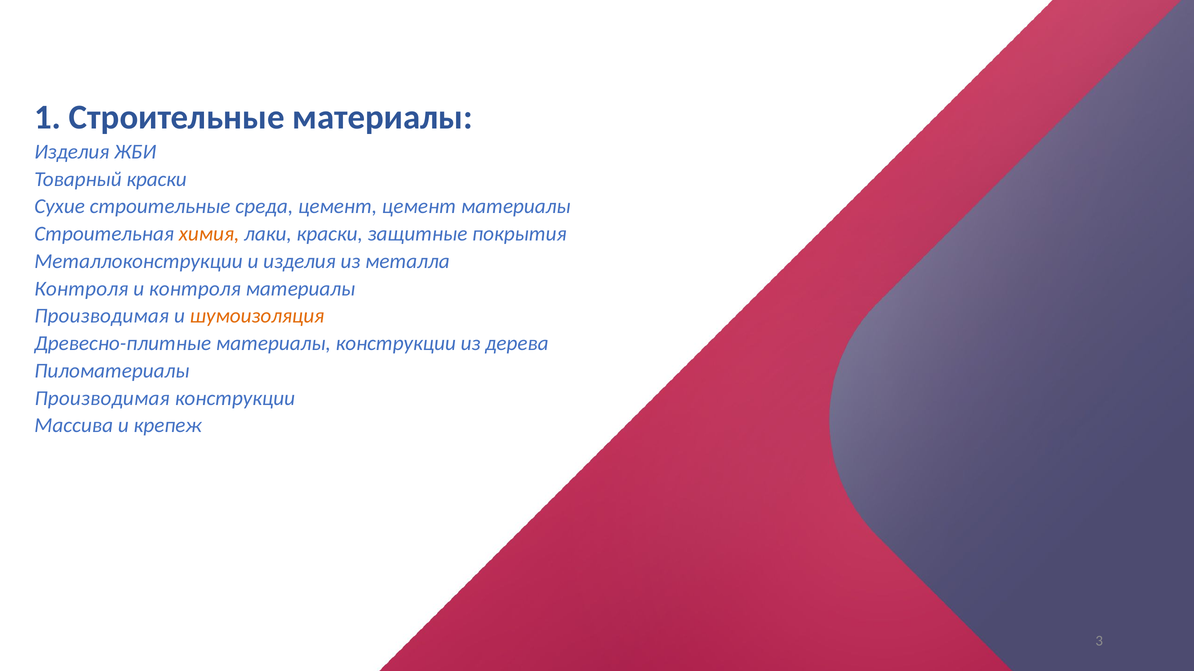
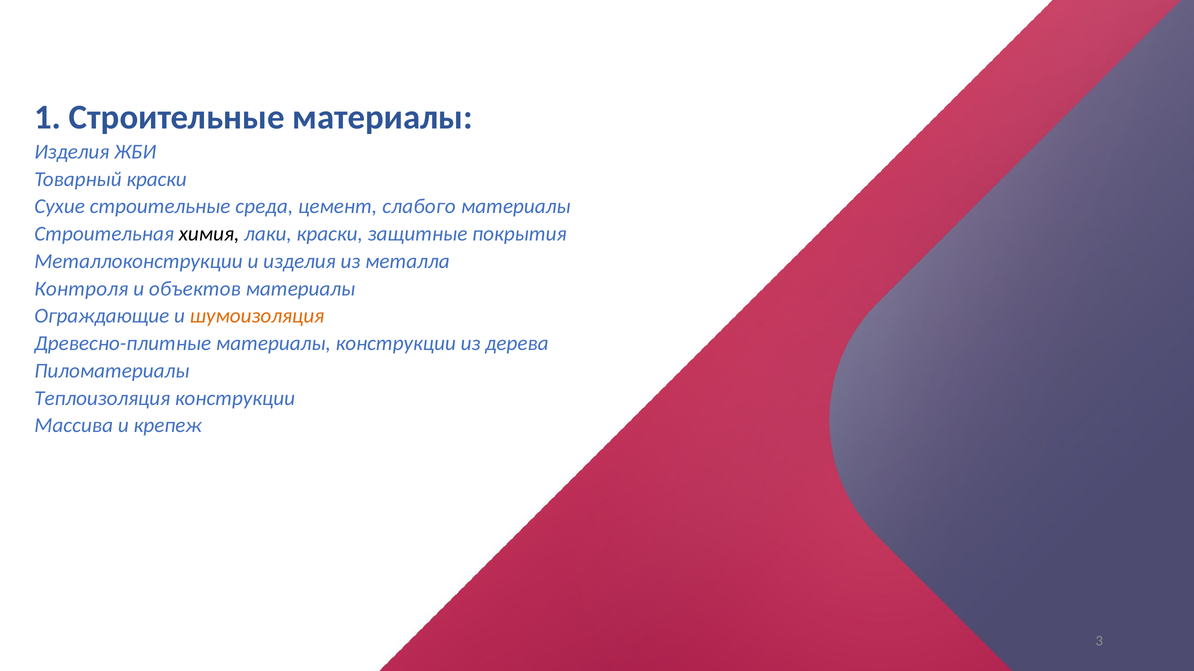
цемент цемент: цемент -> слабого (419, 207)
химия colour: orange -> black (209, 234)
и контроля: контроля -> объектов (195, 289)
Производимая: Производимая -> Ограждающие (102, 316)
Производимая: Производимая -> Теплоизоляция (102, 398)
